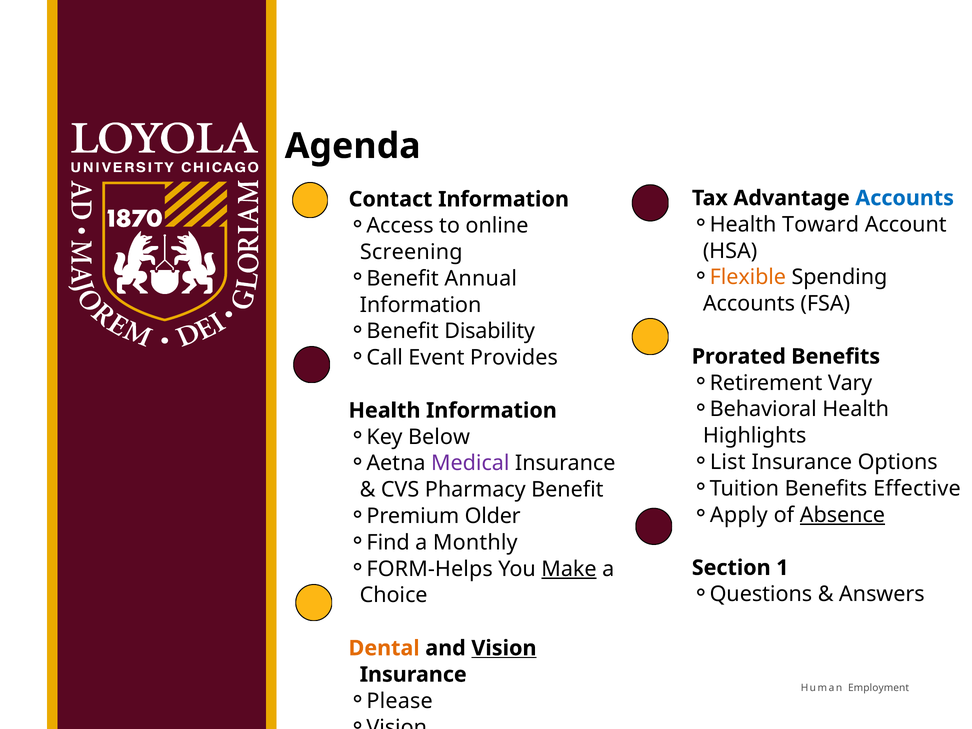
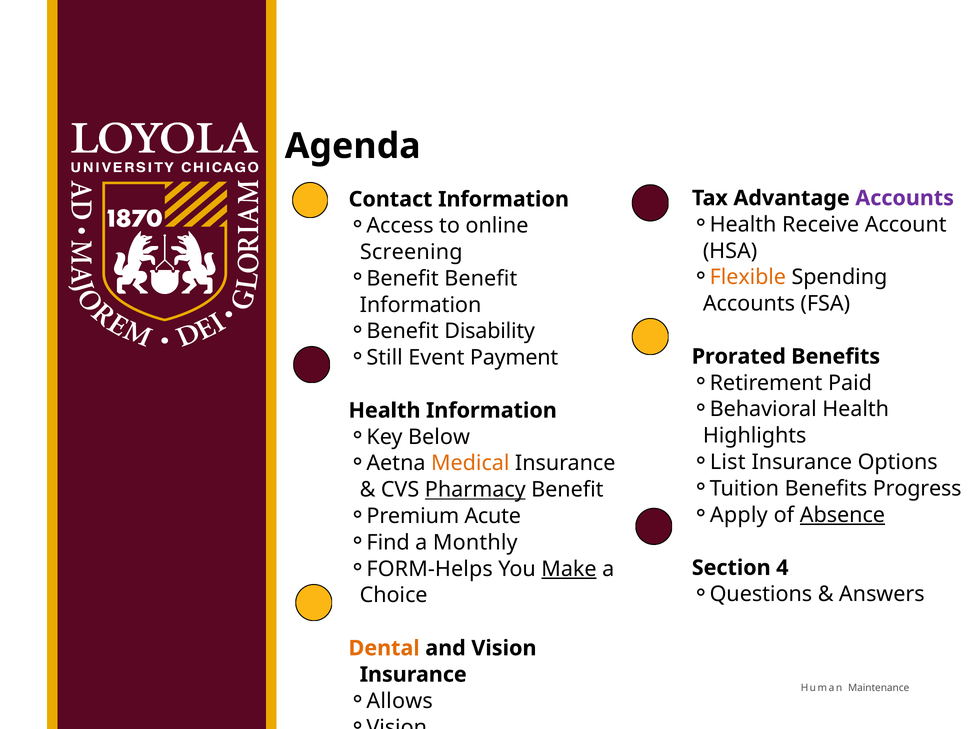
Accounts colour: blue -> purple (905, 198)
Toward: Toward -> Receive (821, 225)
Benefit Annual: Annual -> Benefit (481, 279)
Call: Call -> Still (385, 358)
Provides: Provides -> Payment (514, 358)
Vary: Vary -> Paid (850, 383)
Medical colour: purple -> orange (470, 463)
Effective: Effective -> Progress (917, 489)
Pharmacy underline: none -> present (475, 490)
Older: Older -> Acute (493, 516)
1: 1 -> 4 (782, 568)
Vision underline: present -> none (504, 648)
Employment: Employment -> Maintenance (879, 688)
Please: Please -> Allows (400, 701)
